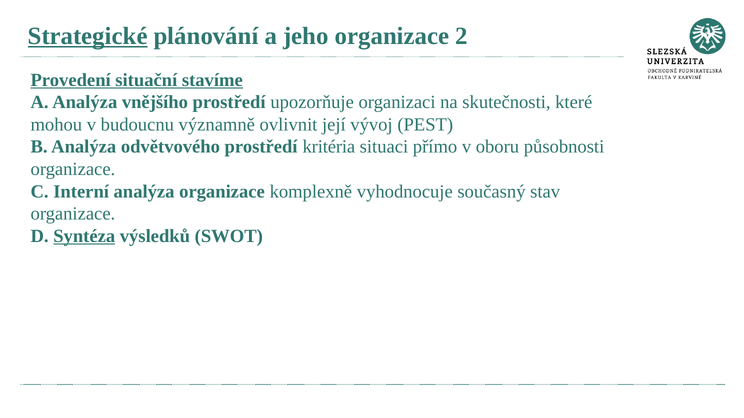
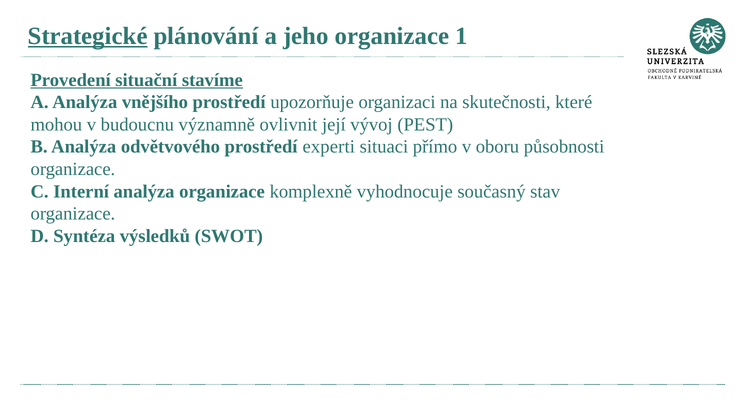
2: 2 -> 1 (462, 36)
kritéria: kritéria -> experti (329, 147)
Syntéza underline: present -> none (84, 236)
